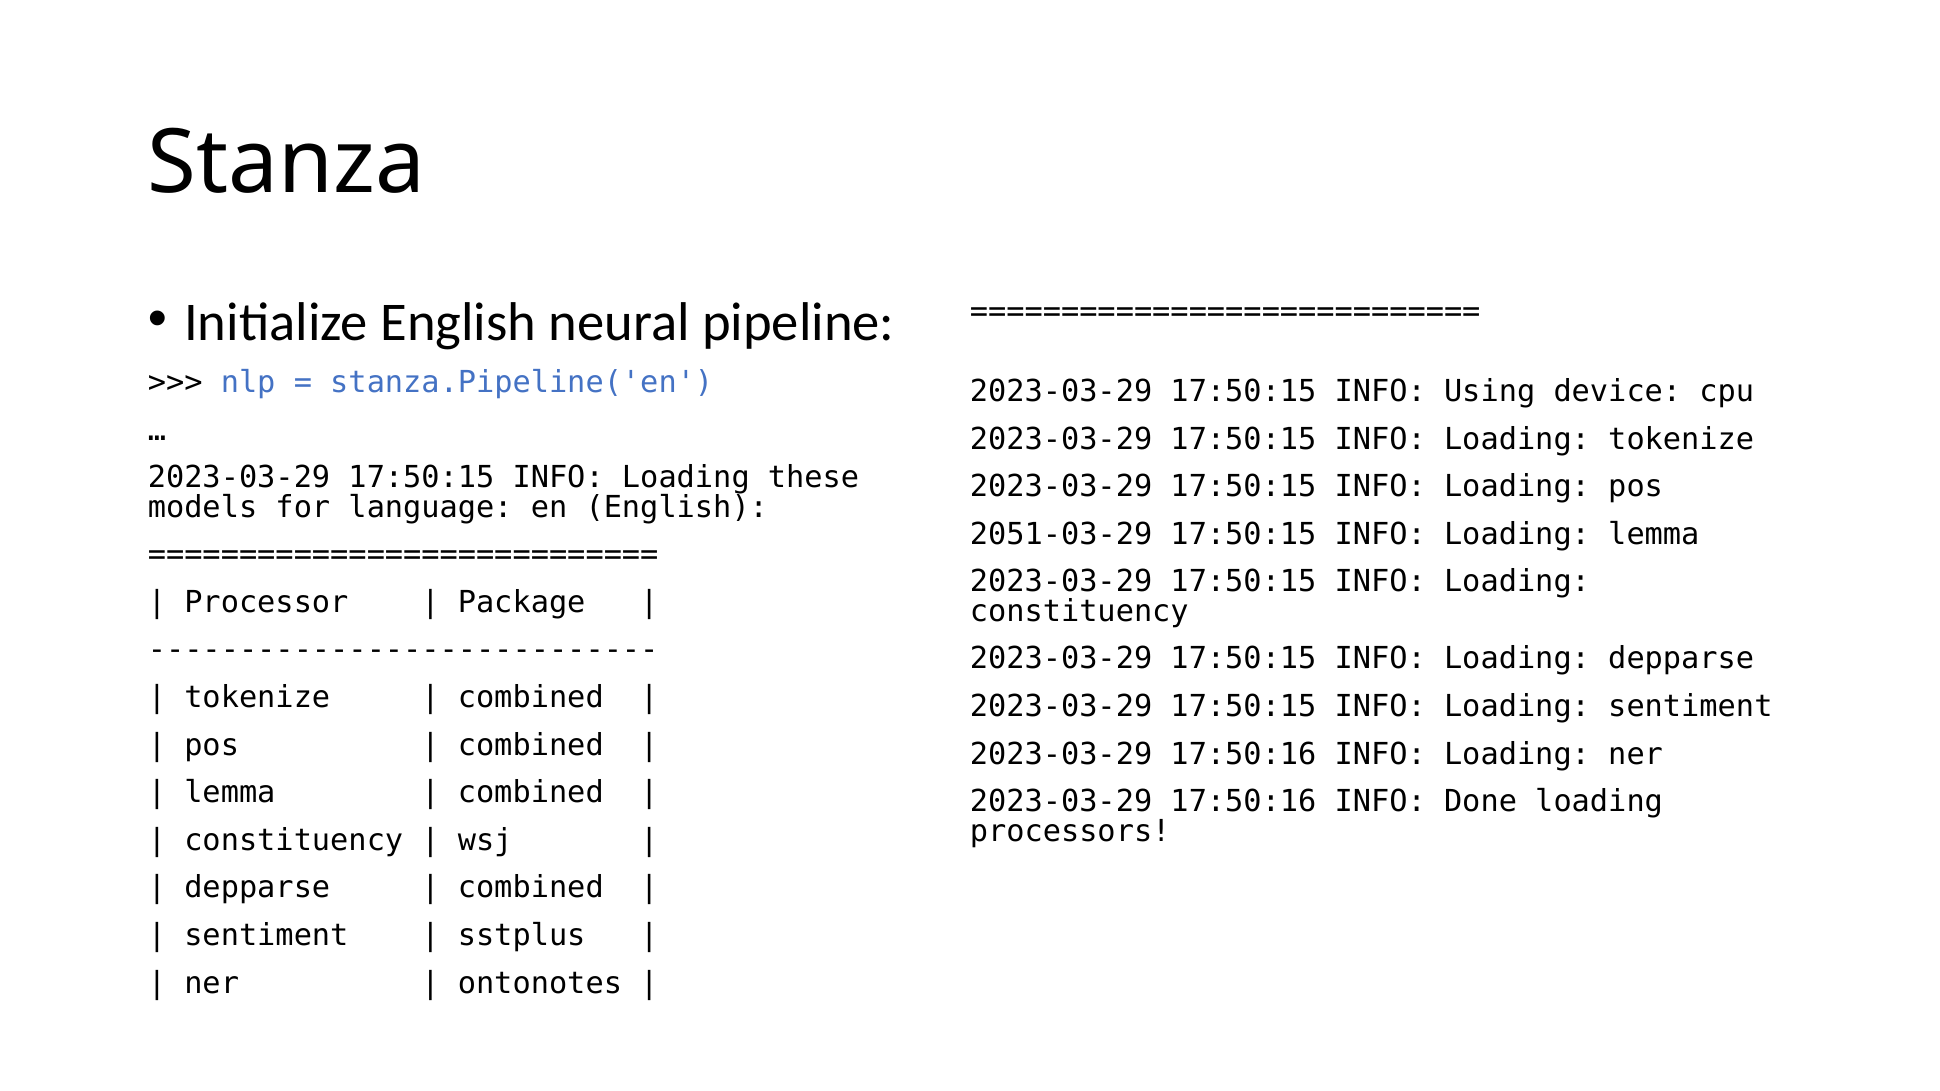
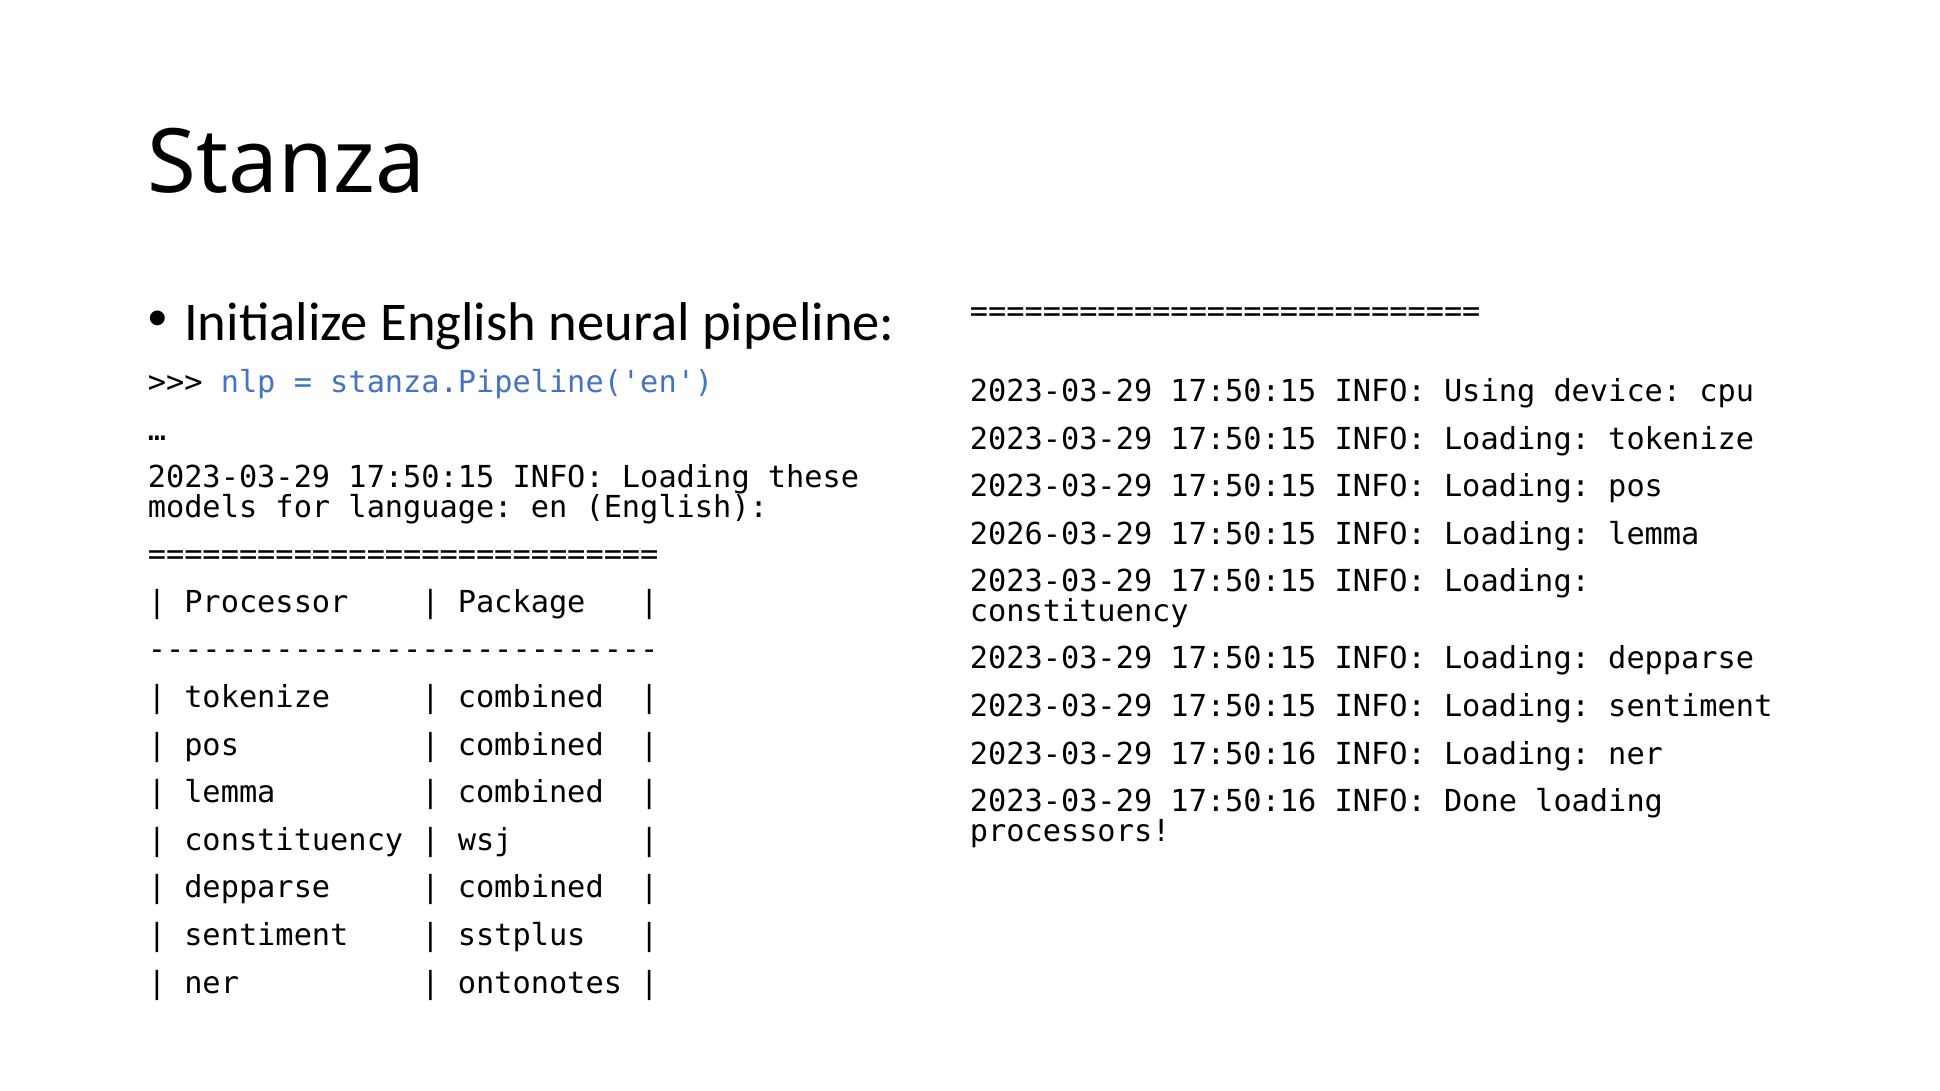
2051-03-29: 2051-03-29 -> 2026-03-29 (1061, 534)
